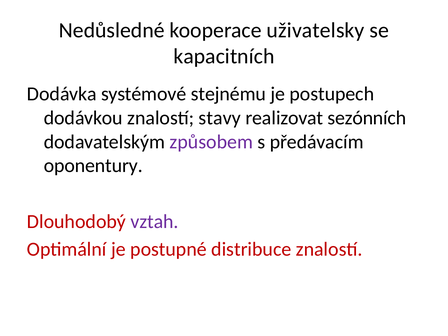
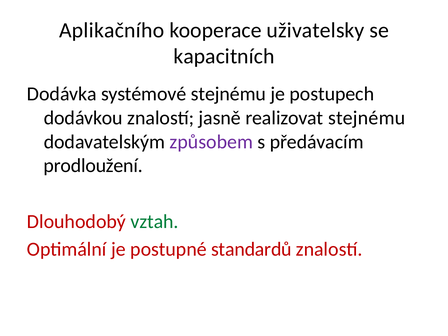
Nedůsledné: Nedůsledné -> Aplikačního (112, 30)
stavy: stavy -> jasně (220, 118)
realizovat sezónních: sezónních -> stejnému (367, 118)
oponentury: oponentury -> prodloužení (93, 166)
vztah colour: purple -> green (155, 221)
distribuce: distribuce -> standardů (251, 249)
